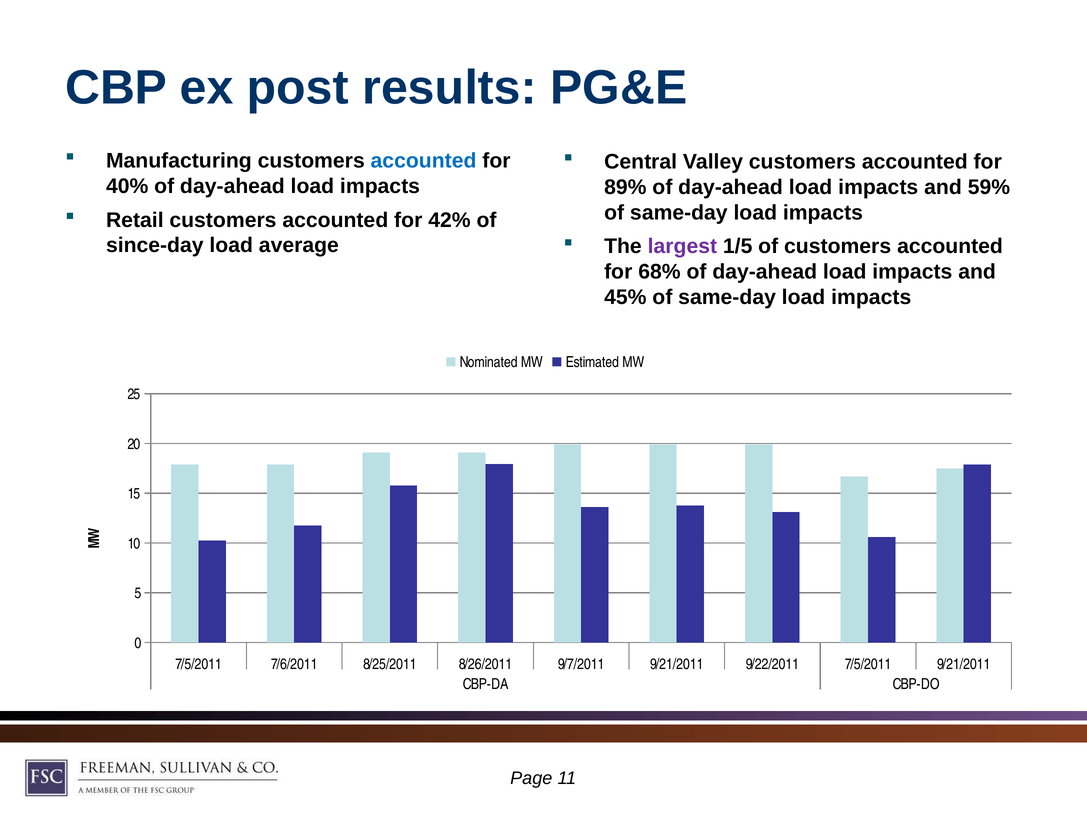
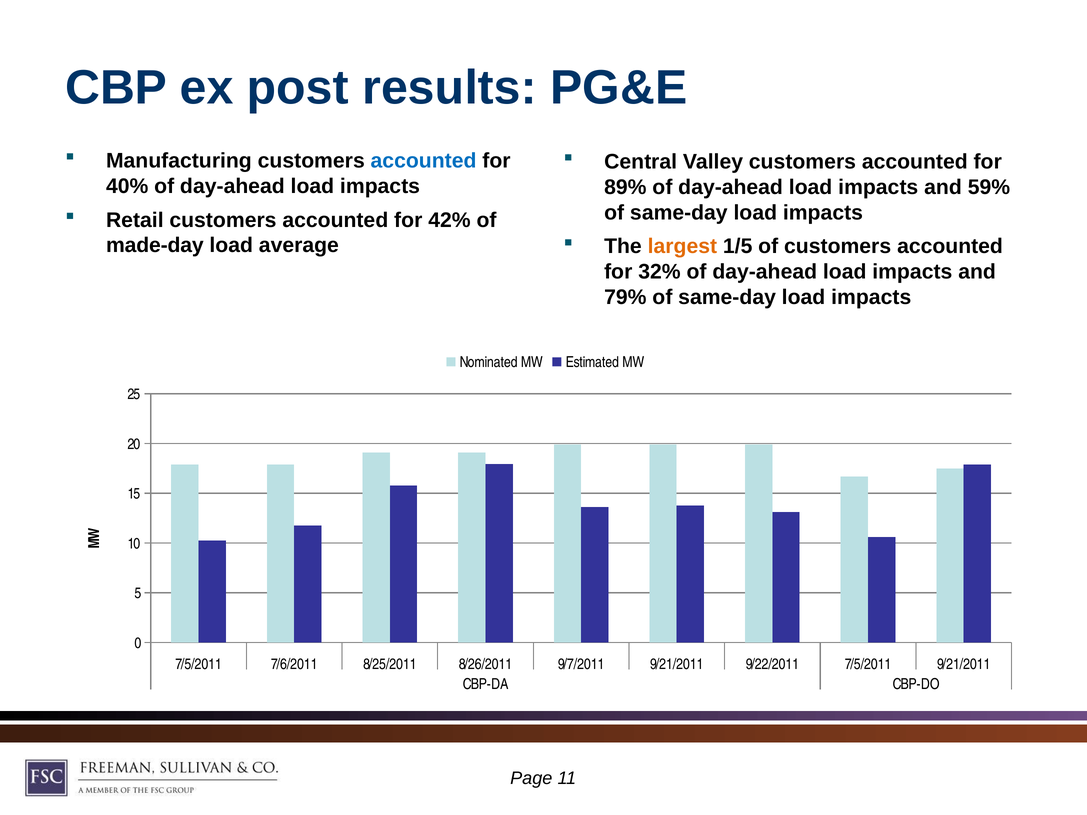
largest colour: purple -> orange (682, 247)
since-day: since-day -> made-day (155, 246)
68%: 68% -> 32% (659, 272)
45%: 45% -> 79% (625, 297)
